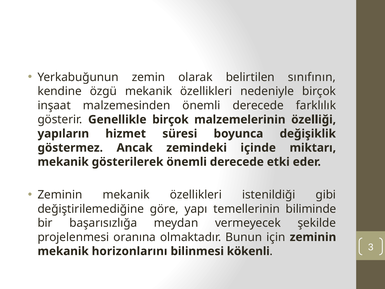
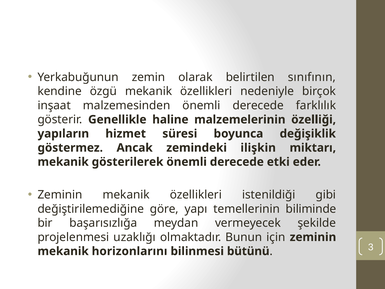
Genellikle birçok: birçok -> haline (170, 119)
içinde: içinde -> ilişkin (258, 148)
oranına: oranına -> uzaklığı (135, 237)
kökenli: kökenli -> bütünü (248, 251)
